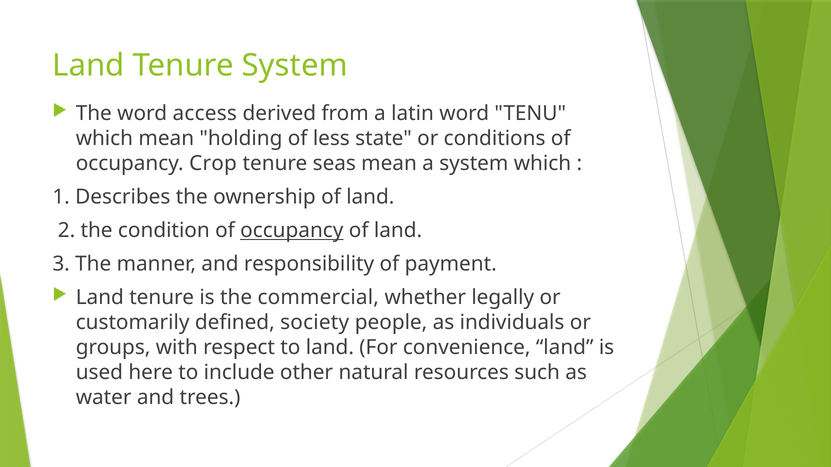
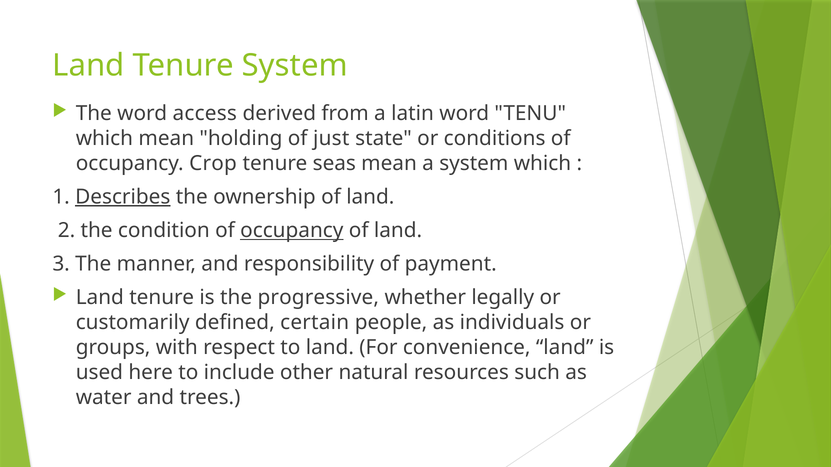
less: less -> just (331, 139)
Describes underline: none -> present (123, 197)
commercial: commercial -> progressive (318, 298)
society: society -> certain (315, 323)
